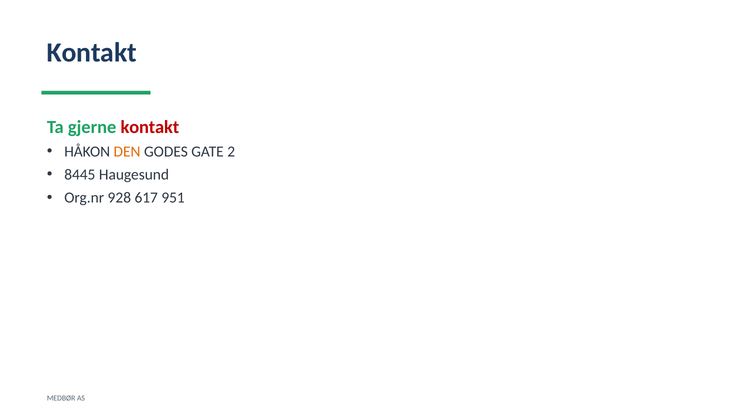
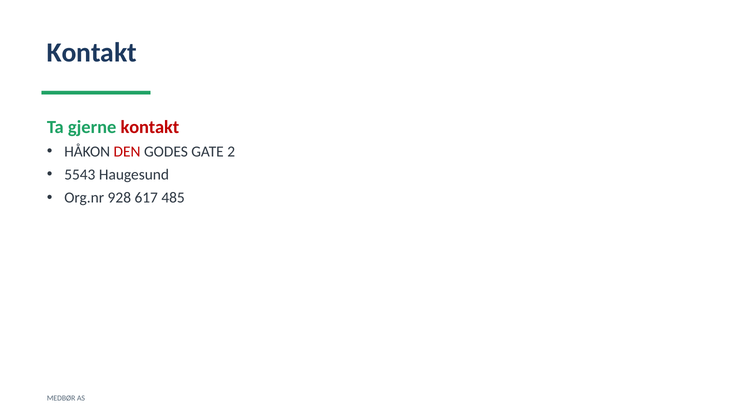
DEN colour: orange -> red (127, 152)
8445: 8445 -> 5543 (80, 175)
951: 951 -> 485 (173, 198)
